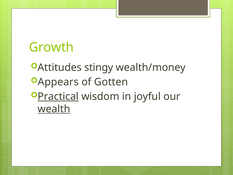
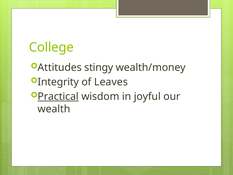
Growth: Growth -> College (51, 47)
Appears: Appears -> Integrity (58, 82)
Gotten: Gotten -> Leaves (111, 82)
wealth underline: present -> none (54, 109)
